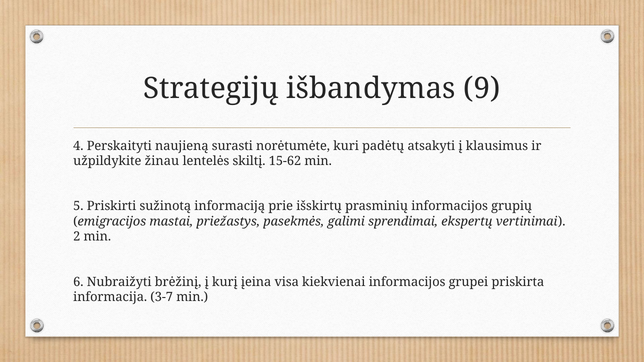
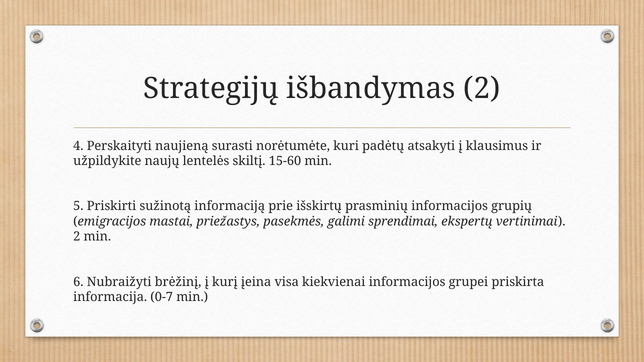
išbandymas 9: 9 -> 2 (482, 88)
žinau: žinau -> naujų (162, 161)
15-62: 15-62 -> 15-60 (285, 161)
3-7: 3-7 -> 0-7 (162, 297)
